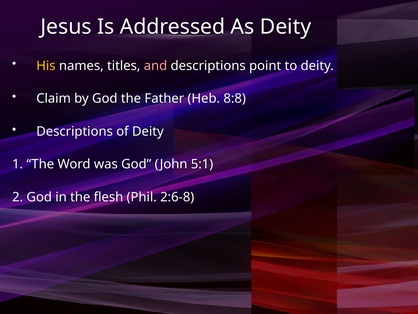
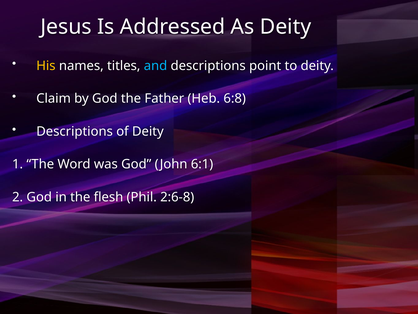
and colour: pink -> light blue (156, 66)
8:8: 8:8 -> 6:8 (235, 98)
5:1: 5:1 -> 6:1 (202, 164)
